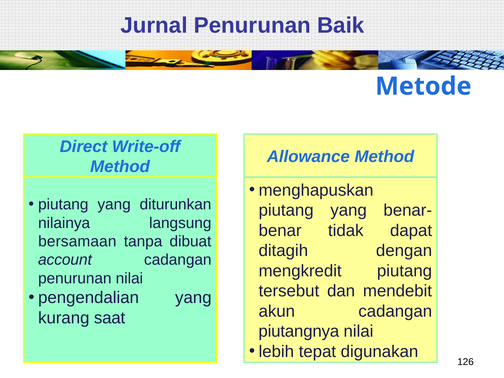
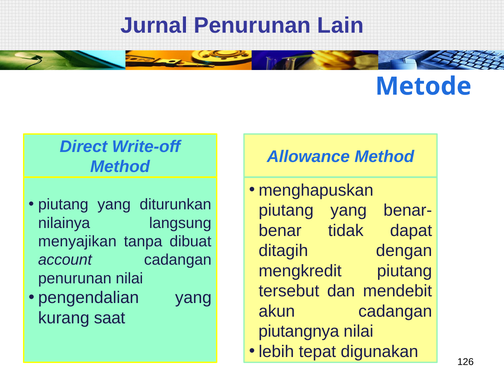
Baik: Baik -> Lain (341, 25)
bersamaan: bersamaan -> menyajikan (77, 241)
